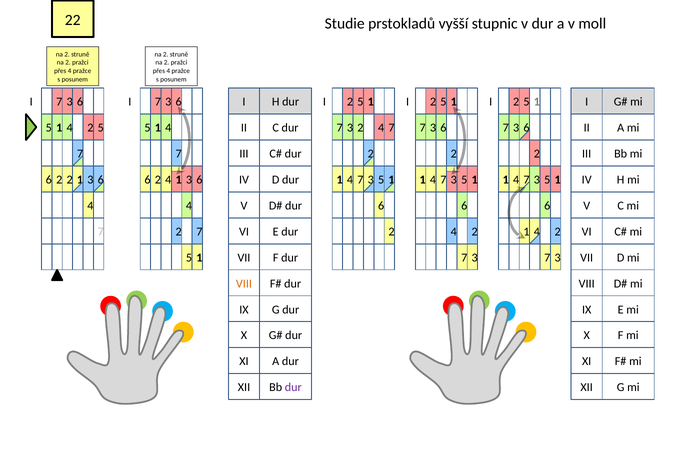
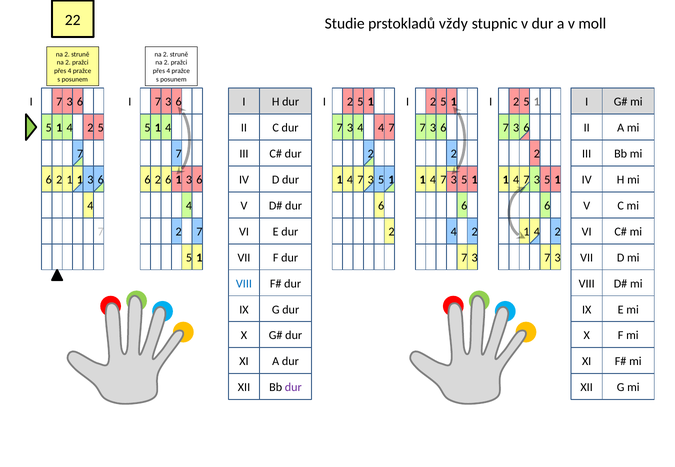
vyšší: vyšší -> vždy (453, 24)
2: 2 -> 4 (360, 128)
2: 2 -> 1 (70, 180)
6 2 4: 4 -> 6 (168, 180)
VIII colour: orange -> blue (244, 284)
